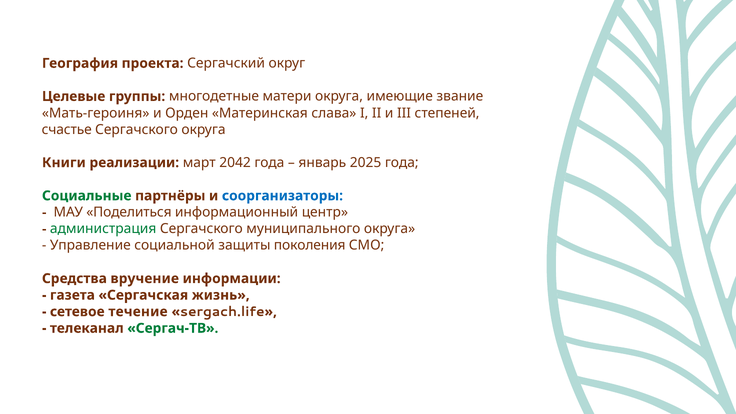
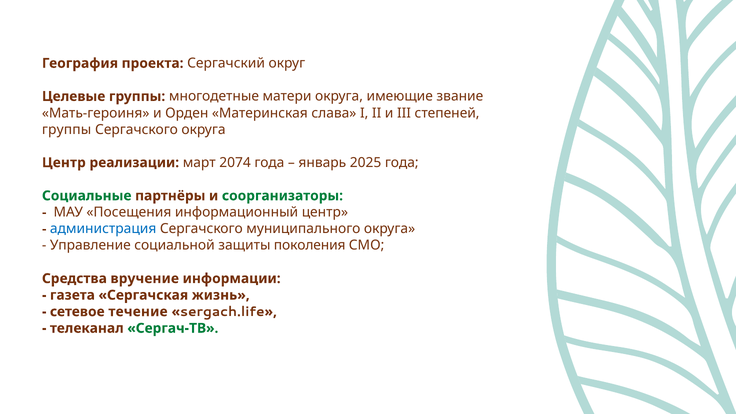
счастье: счастье -> группы (67, 130)
Книги: Книги -> Центр (64, 163)
2042: 2042 -> 2074 (235, 163)
соорганизаторы colour: blue -> green (282, 196)
Поделиться: Поделиться -> Посещения (129, 212)
администрация colour: green -> blue (103, 229)
